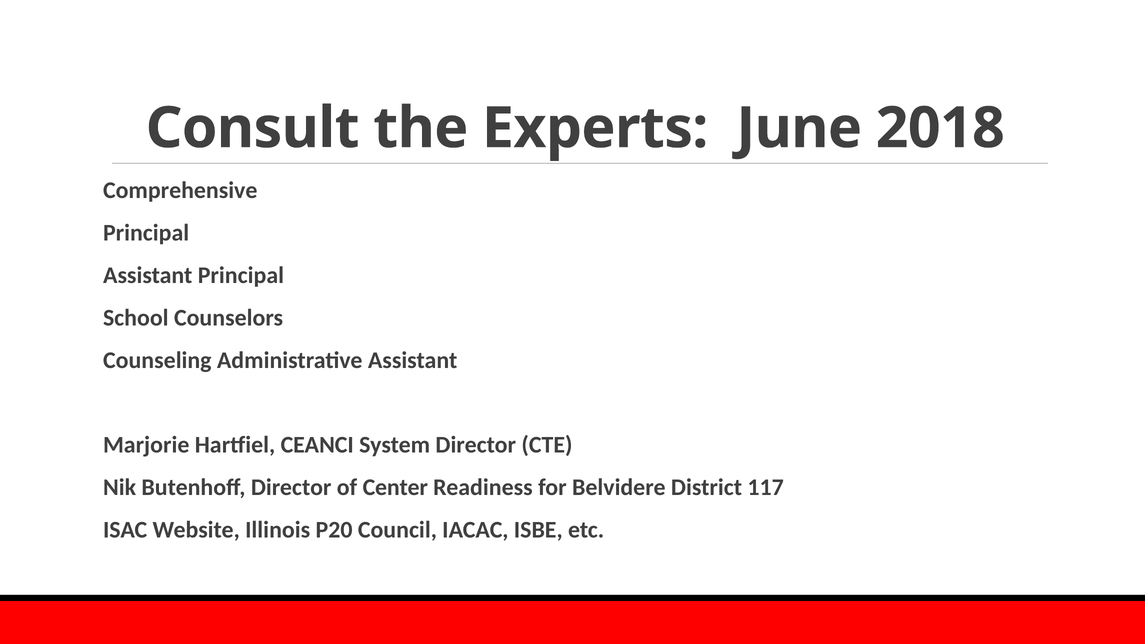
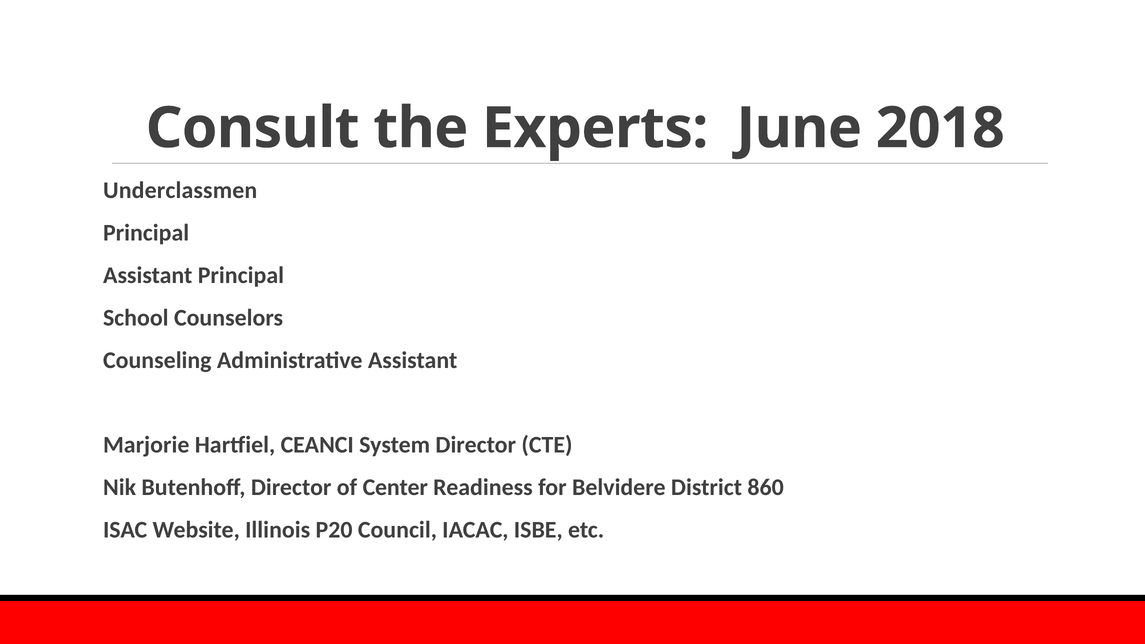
Comprehensive: Comprehensive -> Underclassmen (180, 190)
117: 117 -> 860 (766, 488)
